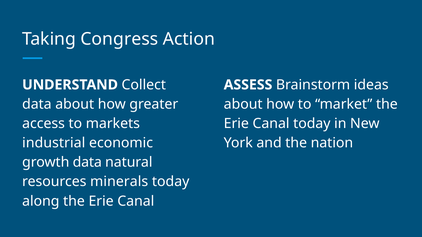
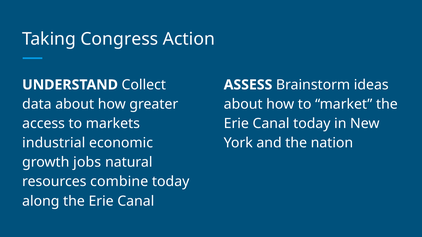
growth data: data -> jobs (87, 163)
minerals: minerals -> combine (119, 182)
